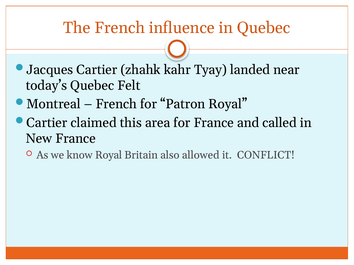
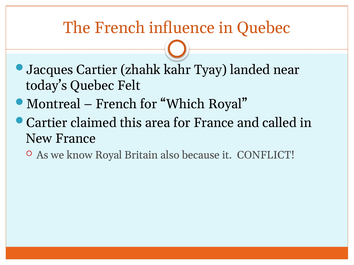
Patron: Patron -> Which (183, 104)
allowed: allowed -> because (201, 155)
